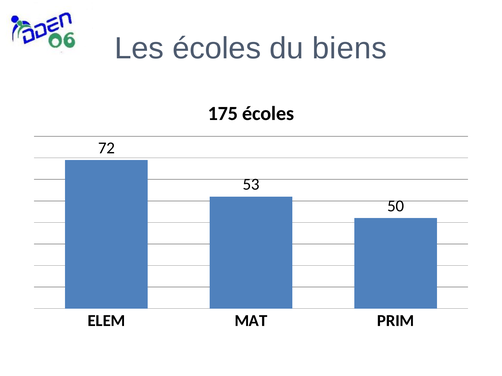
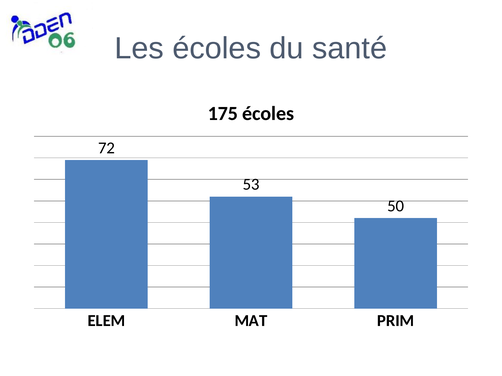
biens: biens -> santé (350, 49)
